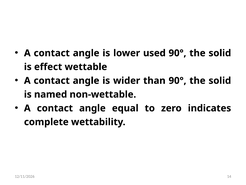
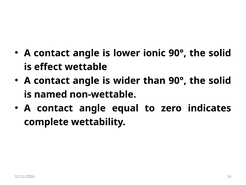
used: used -> ionic (154, 53)
